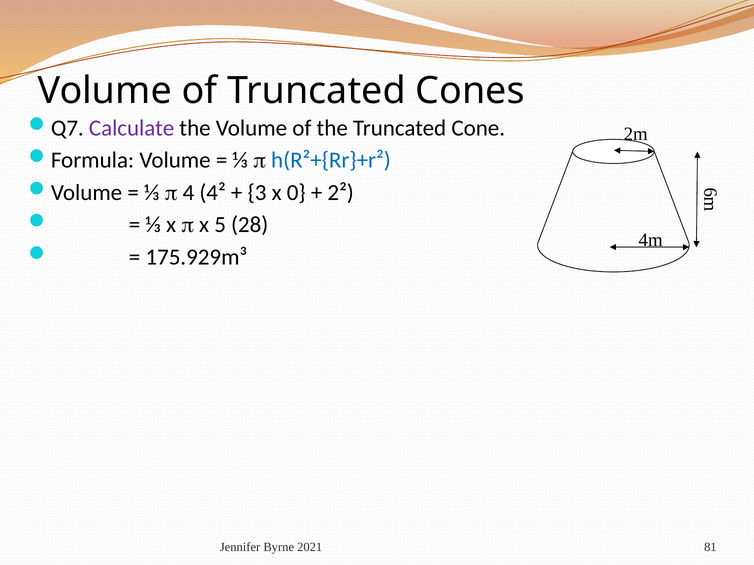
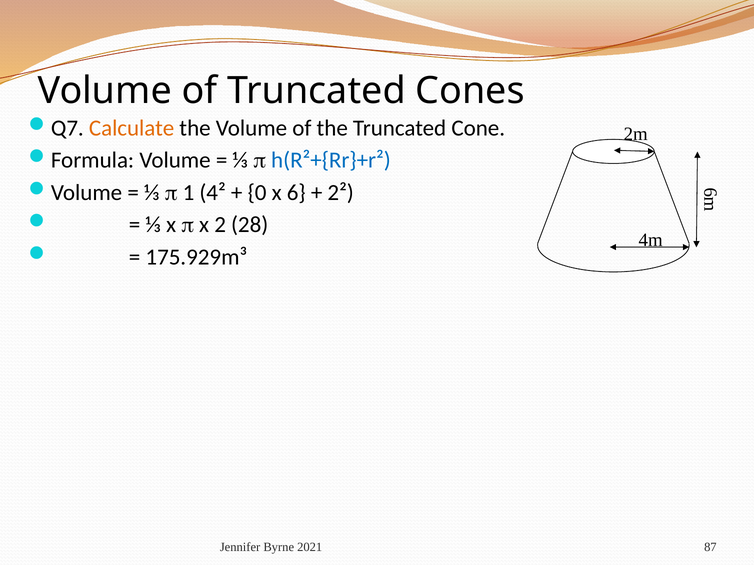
Calculate colour: purple -> orange (132, 128)
4: 4 -> 1 (188, 193)
3: 3 -> 0 (257, 193)
x 0: 0 -> 6 (296, 193)
5: 5 -> 2 (220, 225)
81: 81 -> 87 (710, 548)
